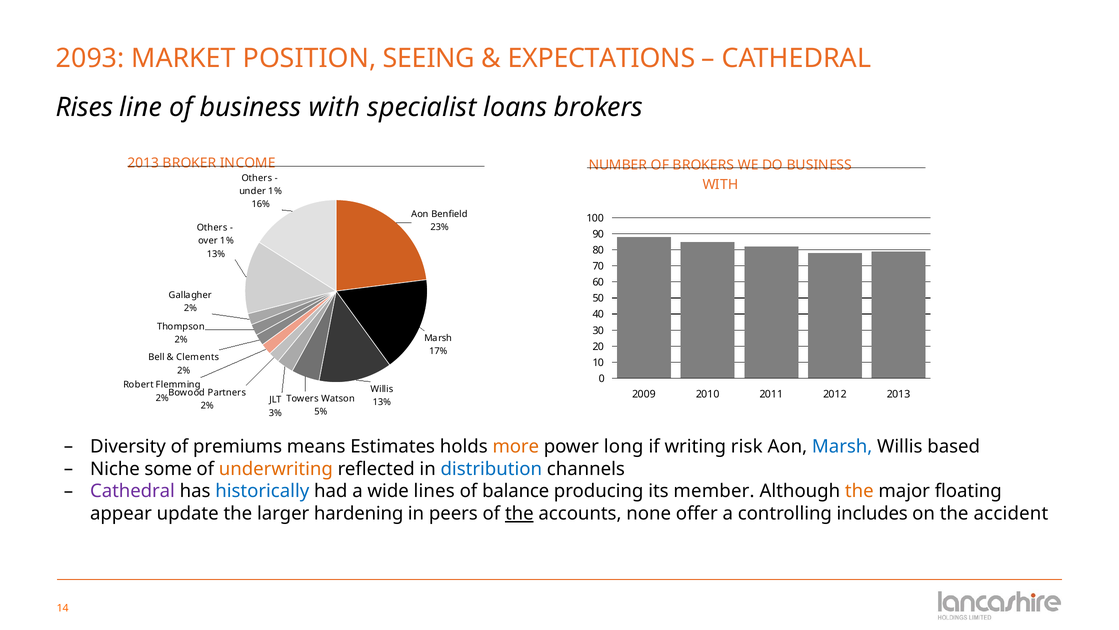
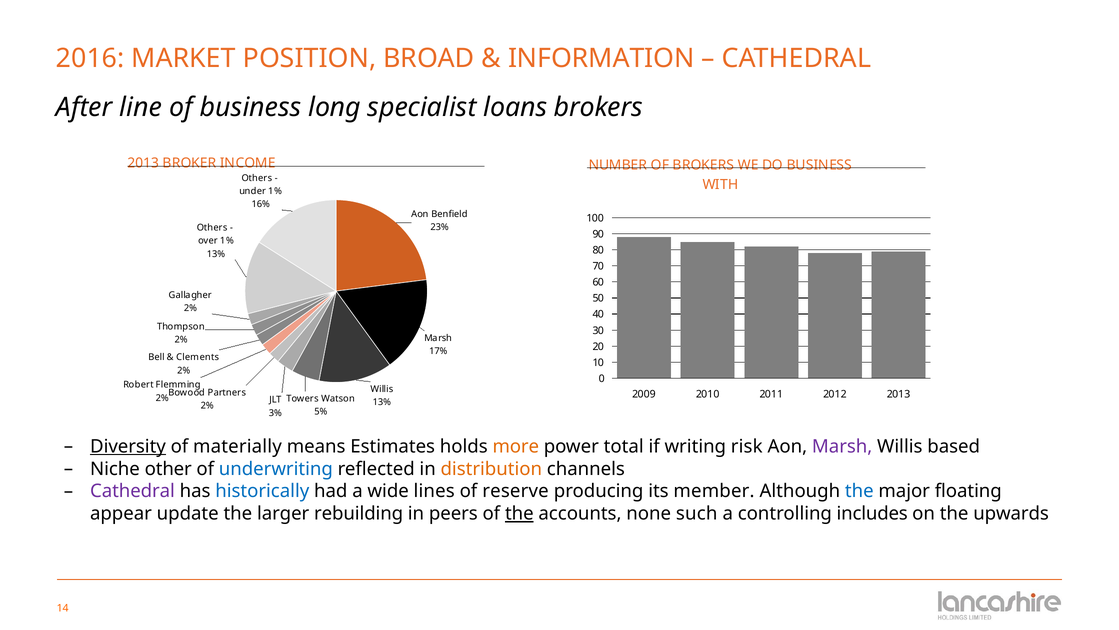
2093: 2093 -> 2016 (90, 58)
SEEING: SEEING -> BROAD (429, 58)
EXPECTATIONS: EXPECTATIONS -> INFORMATION (601, 58)
Rises: Rises -> After (84, 107)
of business with: with -> long (335, 107)
Diversity underline: none -> present (128, 446)
premiums: premiums -> materially (237, 446)
long: long -> total (624, 446)
Marsh colour: blue -> purple (842, 446)
some: some -> other (168, 468)
underwriting colour: orange -> blue (276, 468)
distribution colour: blue -> orange (491, 468)
balance: balance -> reserve (516, 491)
the colour: orange -> blue (859, 491)
hardening: hardening -> rebuilding (359, 513)
offer: offer -> such (697, 513)
accident: accident -> upwards (1011, 513)
